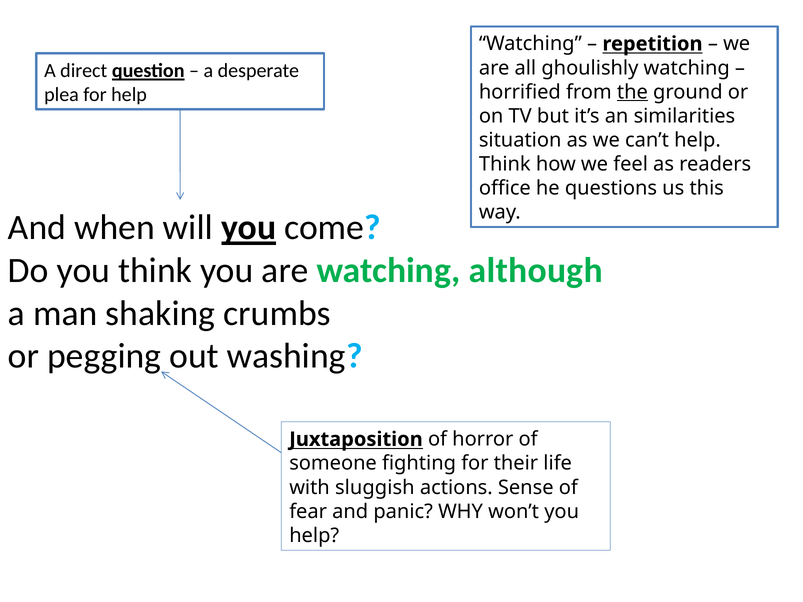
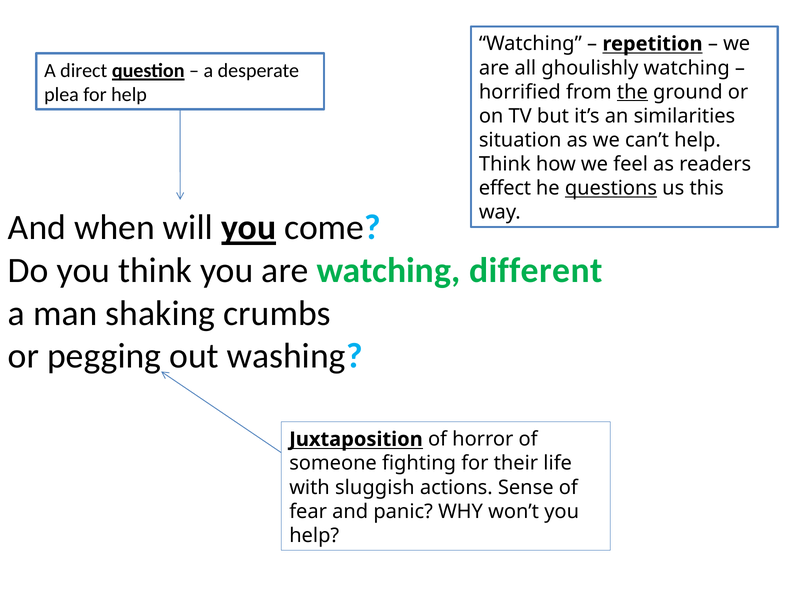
office: office -> effect (505, 188)
questions underline: none -> present (611, 188)
although: although -> different (536, 271)
